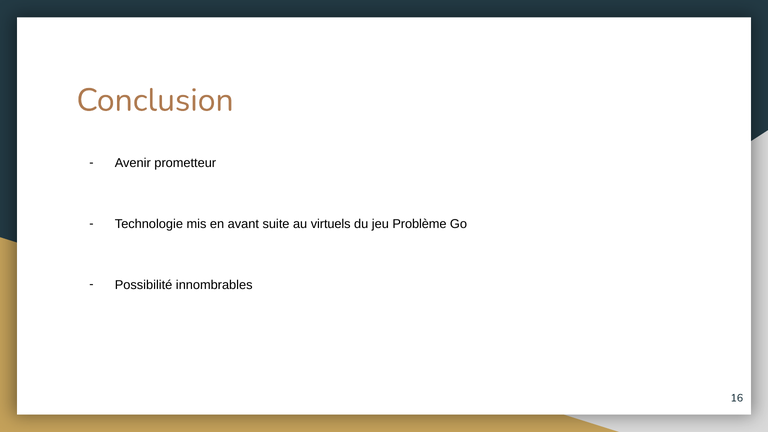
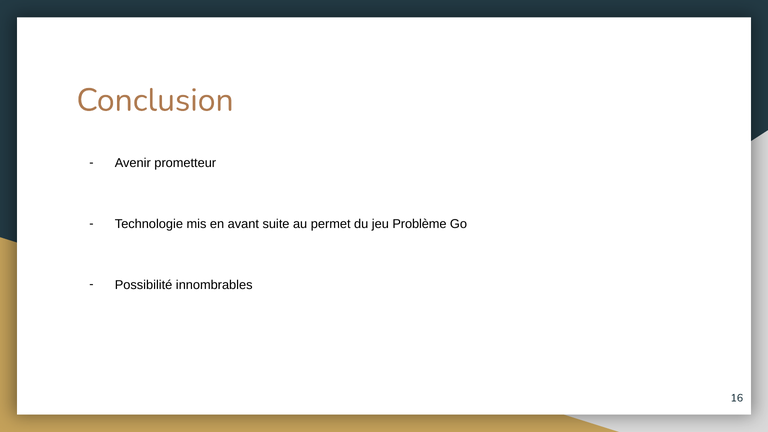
virtuels: virtuels -> permet (331, 224)
